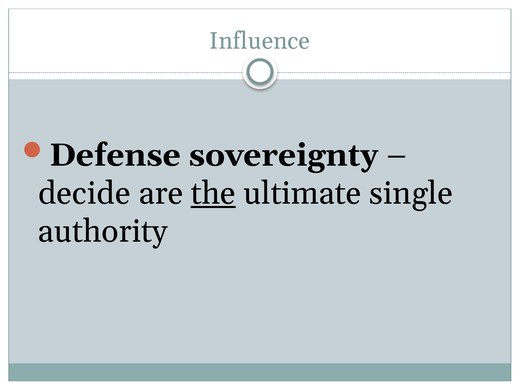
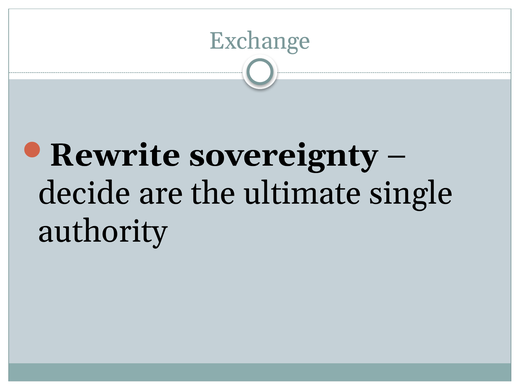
Influence: Influence -> Exchange (260, 41)
Defense: Defense -> Rewrite (115, 155)
the underline: present -> none (213, 193)
